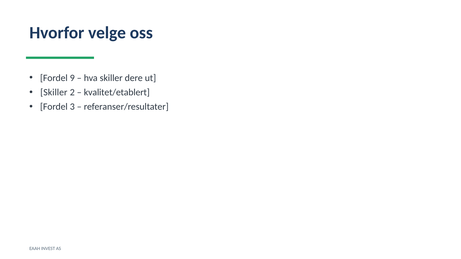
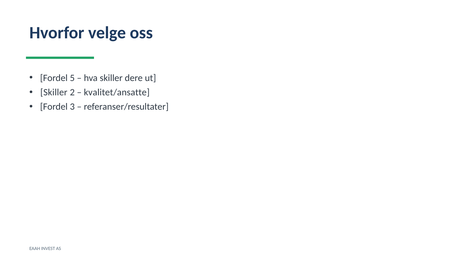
9: 9 -> 5 (72, 78)
kvalitet/etablert: kvalitet/etablert -> kvalitet/ansatte (117, 92)
